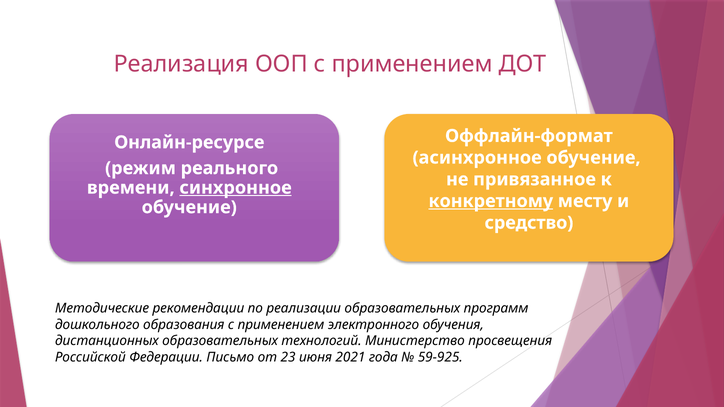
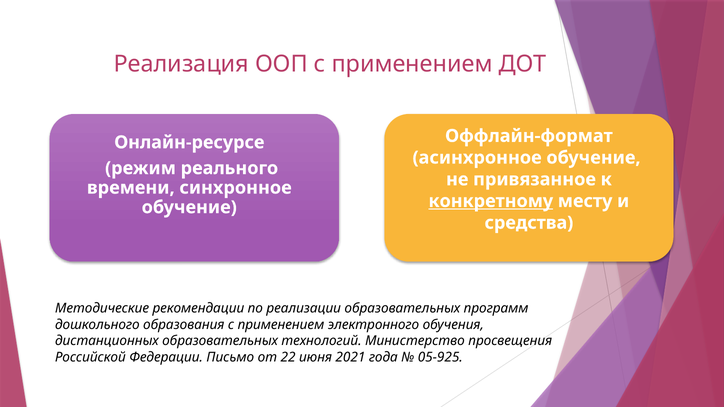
синхронное underline: present -> none (236, 188)
средство: средство -> средства (529, 223)
23: 23 -> 22 (288, 357)
59-925: 59-925 -> 05-925 (440, 357)
